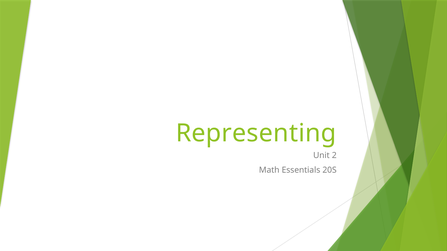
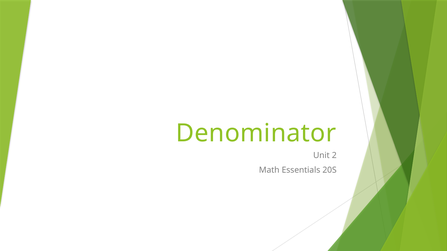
Representing: Representing -> Denominator (256, 133)
